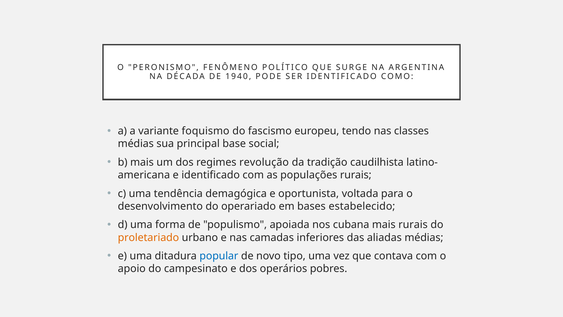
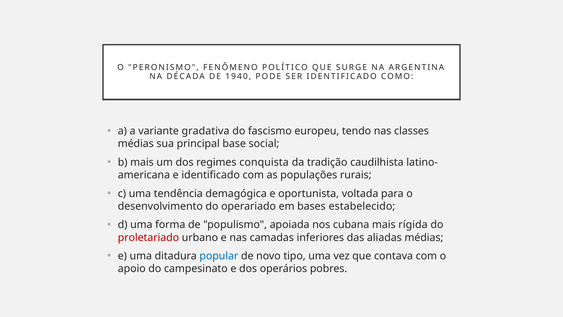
foquismo: foquismo -> gradativa (206, 131)
revolução: revolução -> conquista (264, 162)
mais rurais: rurais -> rígida (413, 225)
proletariado colour: orange -> red (148, 237)
